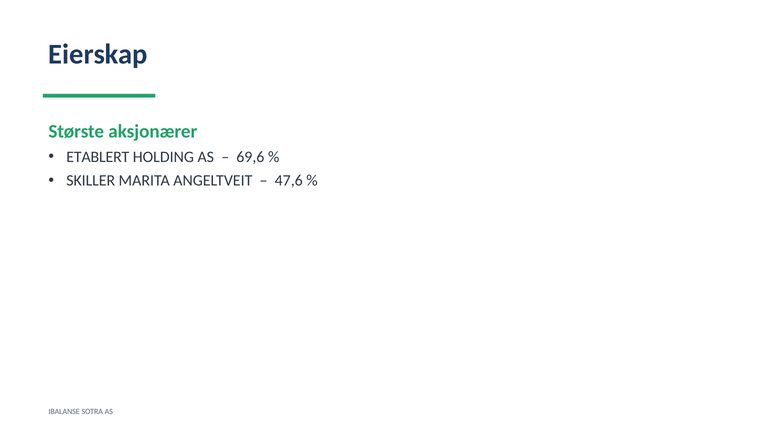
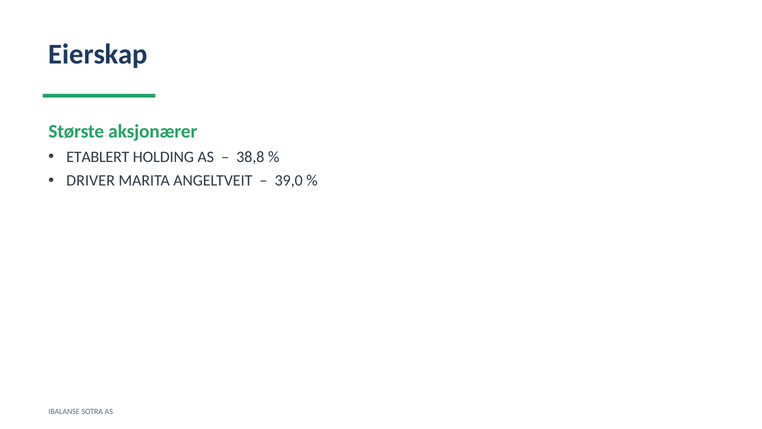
69,6: 69,6 -> 38,8 (250, 157)
SKILLER: SKILLER -> DRIVER (91, 181)
47,6: 47,6 -> 39,0 (289, 181)
